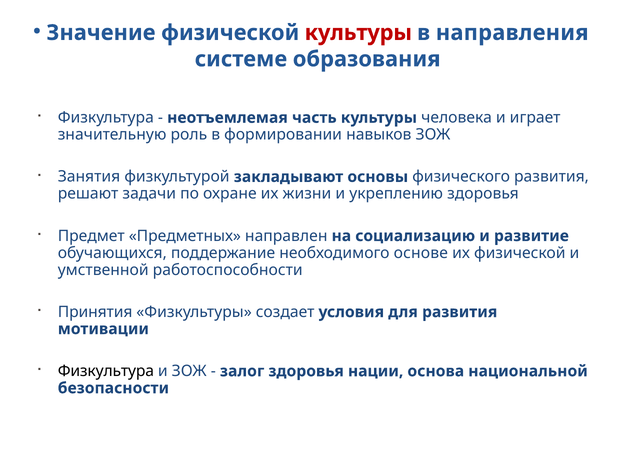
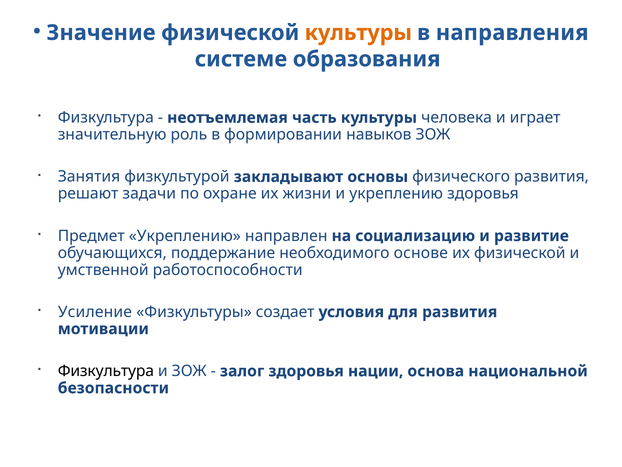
культуры colour: red -> orange (358, 33)
Предмет Предметных: Предметных -> Укреплению (185, 236)
Принятия: Принятия -> Усиление (95, 312)
